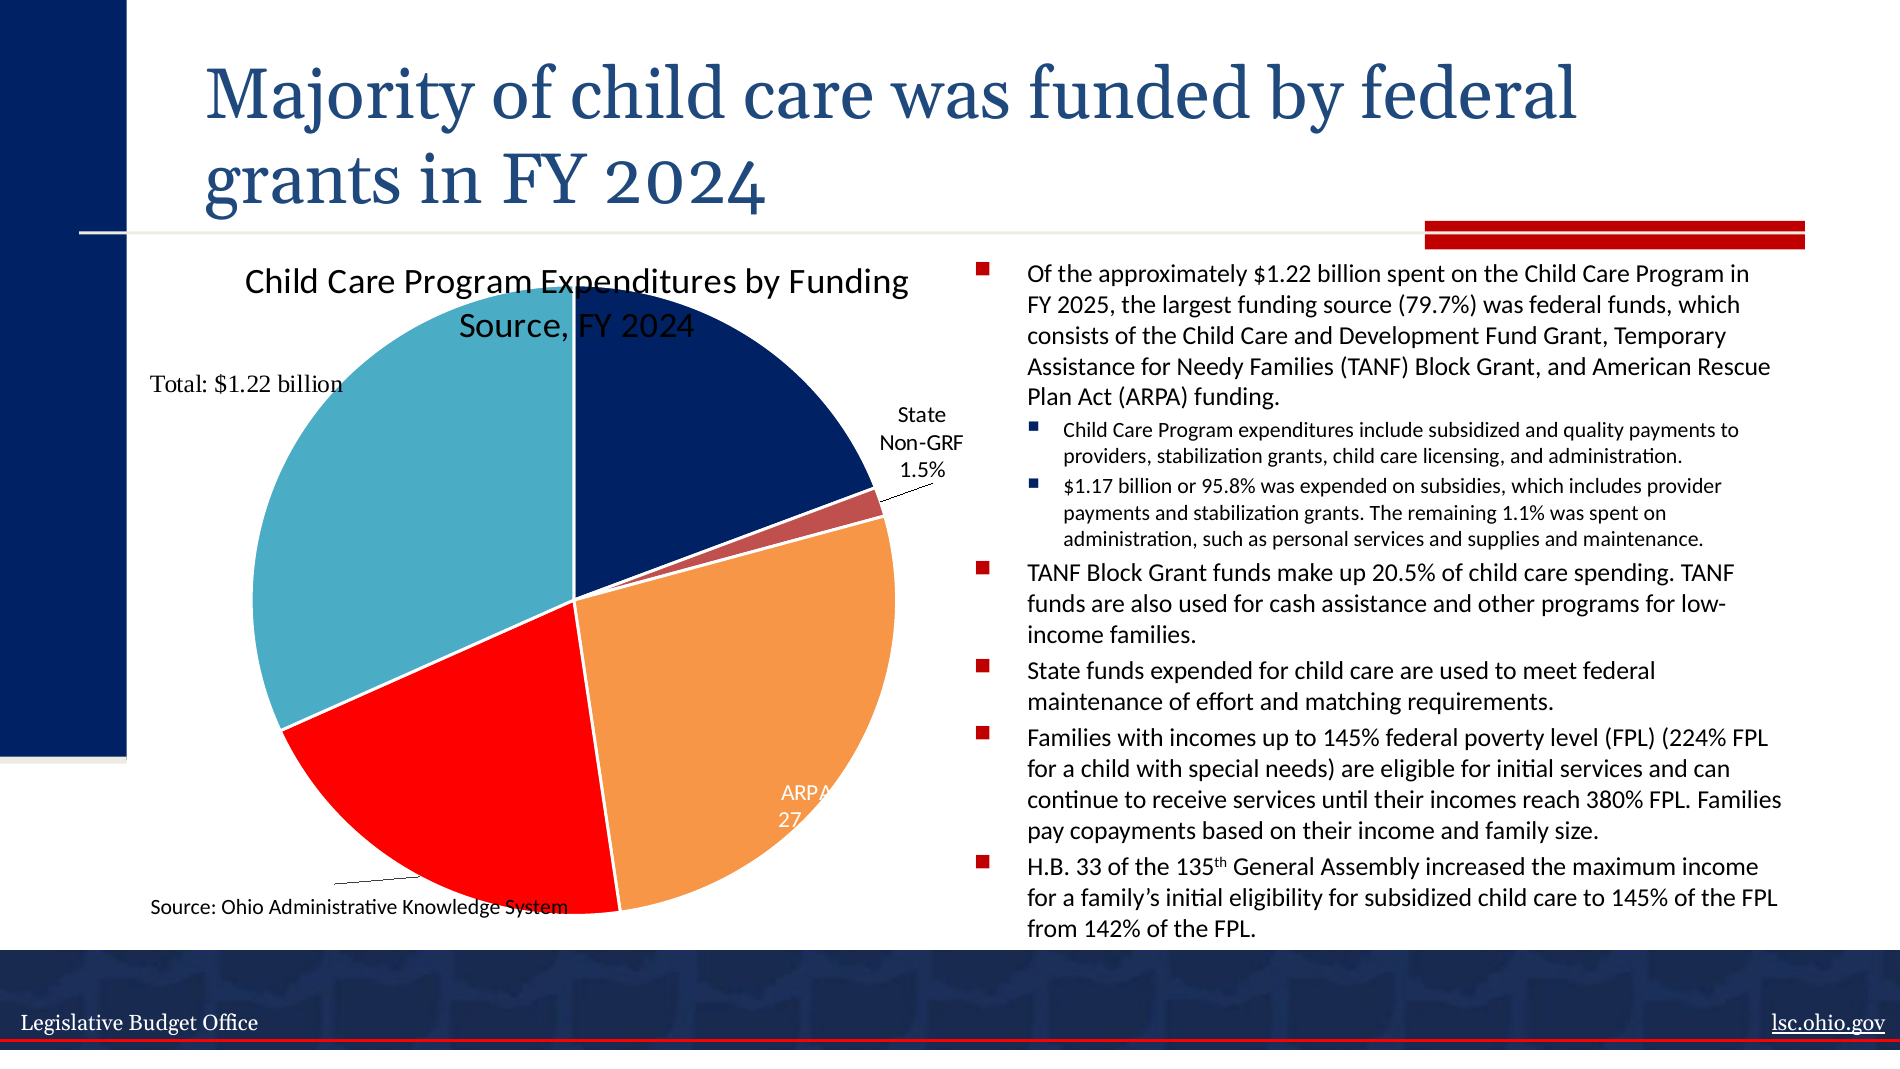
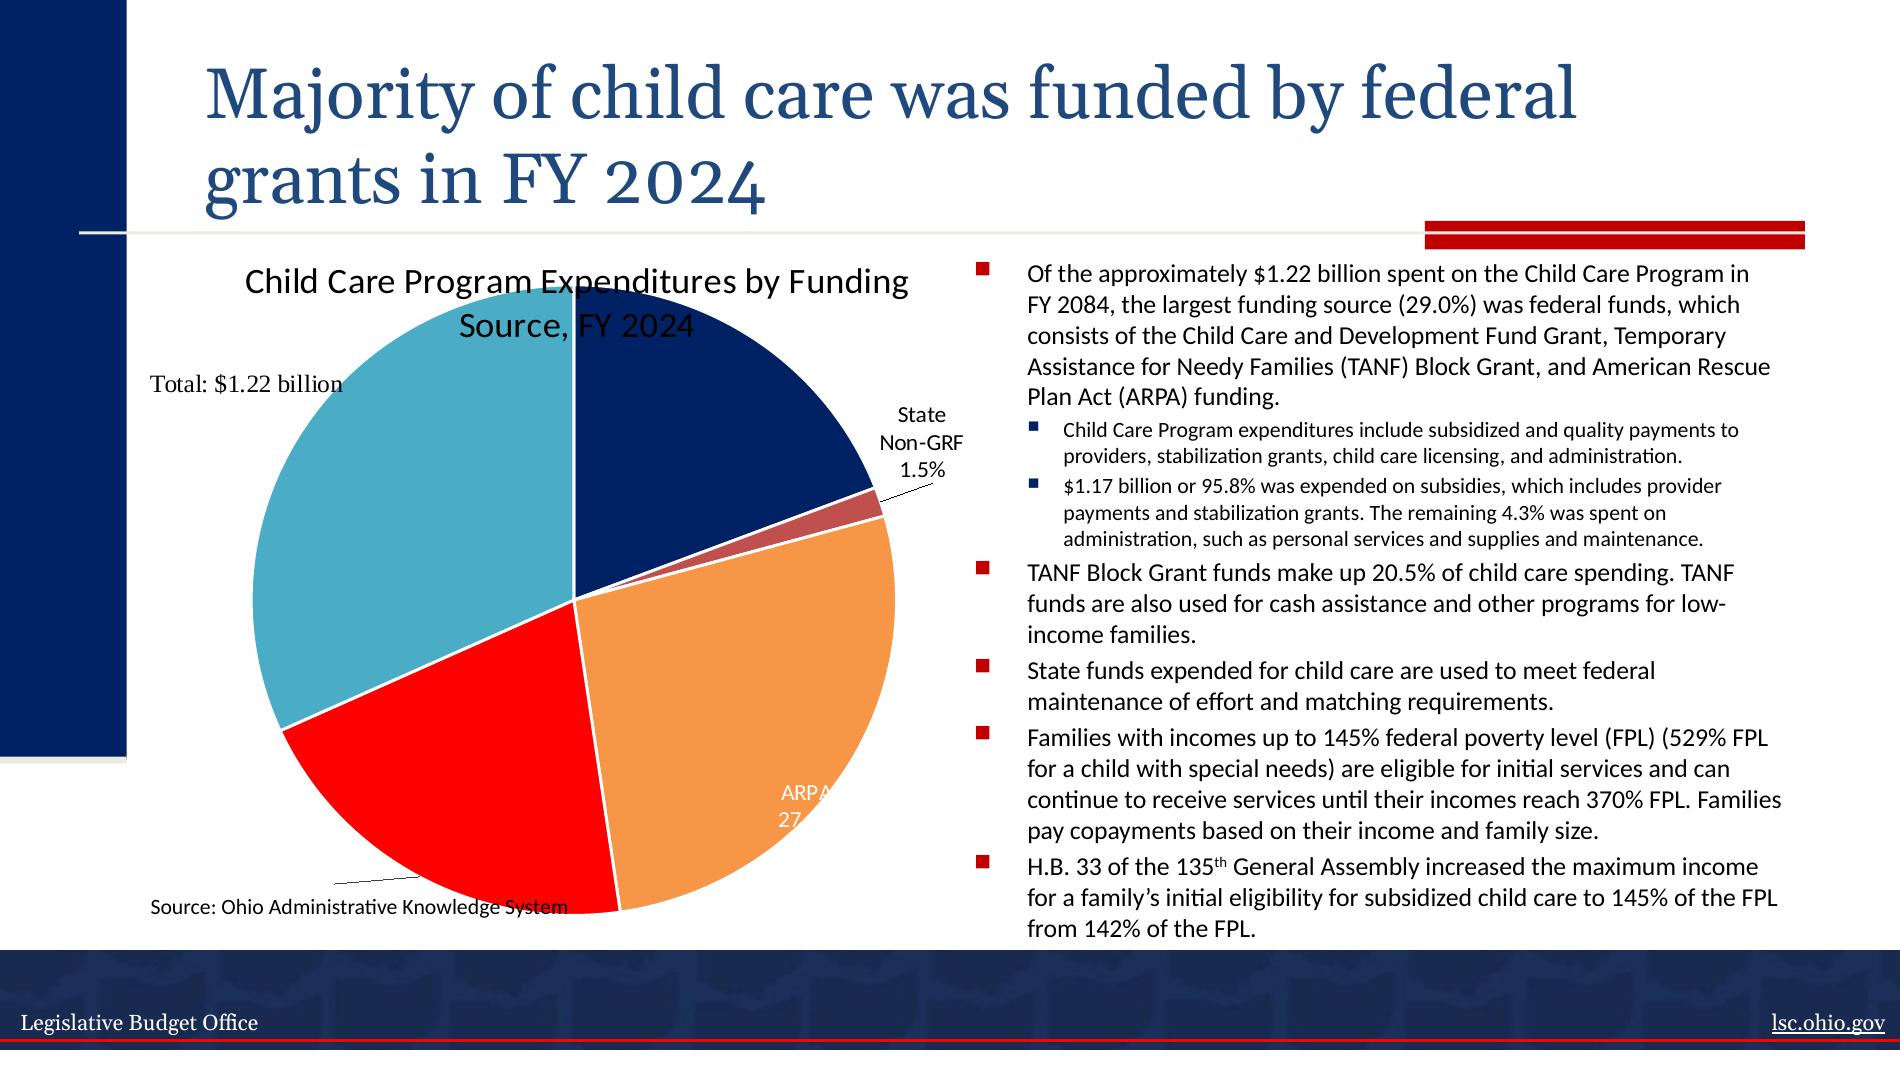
2025: 2025 -> 2084 (1086, 305)
79.7%: 79.7% -> 29.0% (1438, 305)
1.1%: 1.1% -> 4.3% (1523, 513)
224%: 224% -> 529% (1694, 738)
380%: 380% -> 370% (1615, 800)
